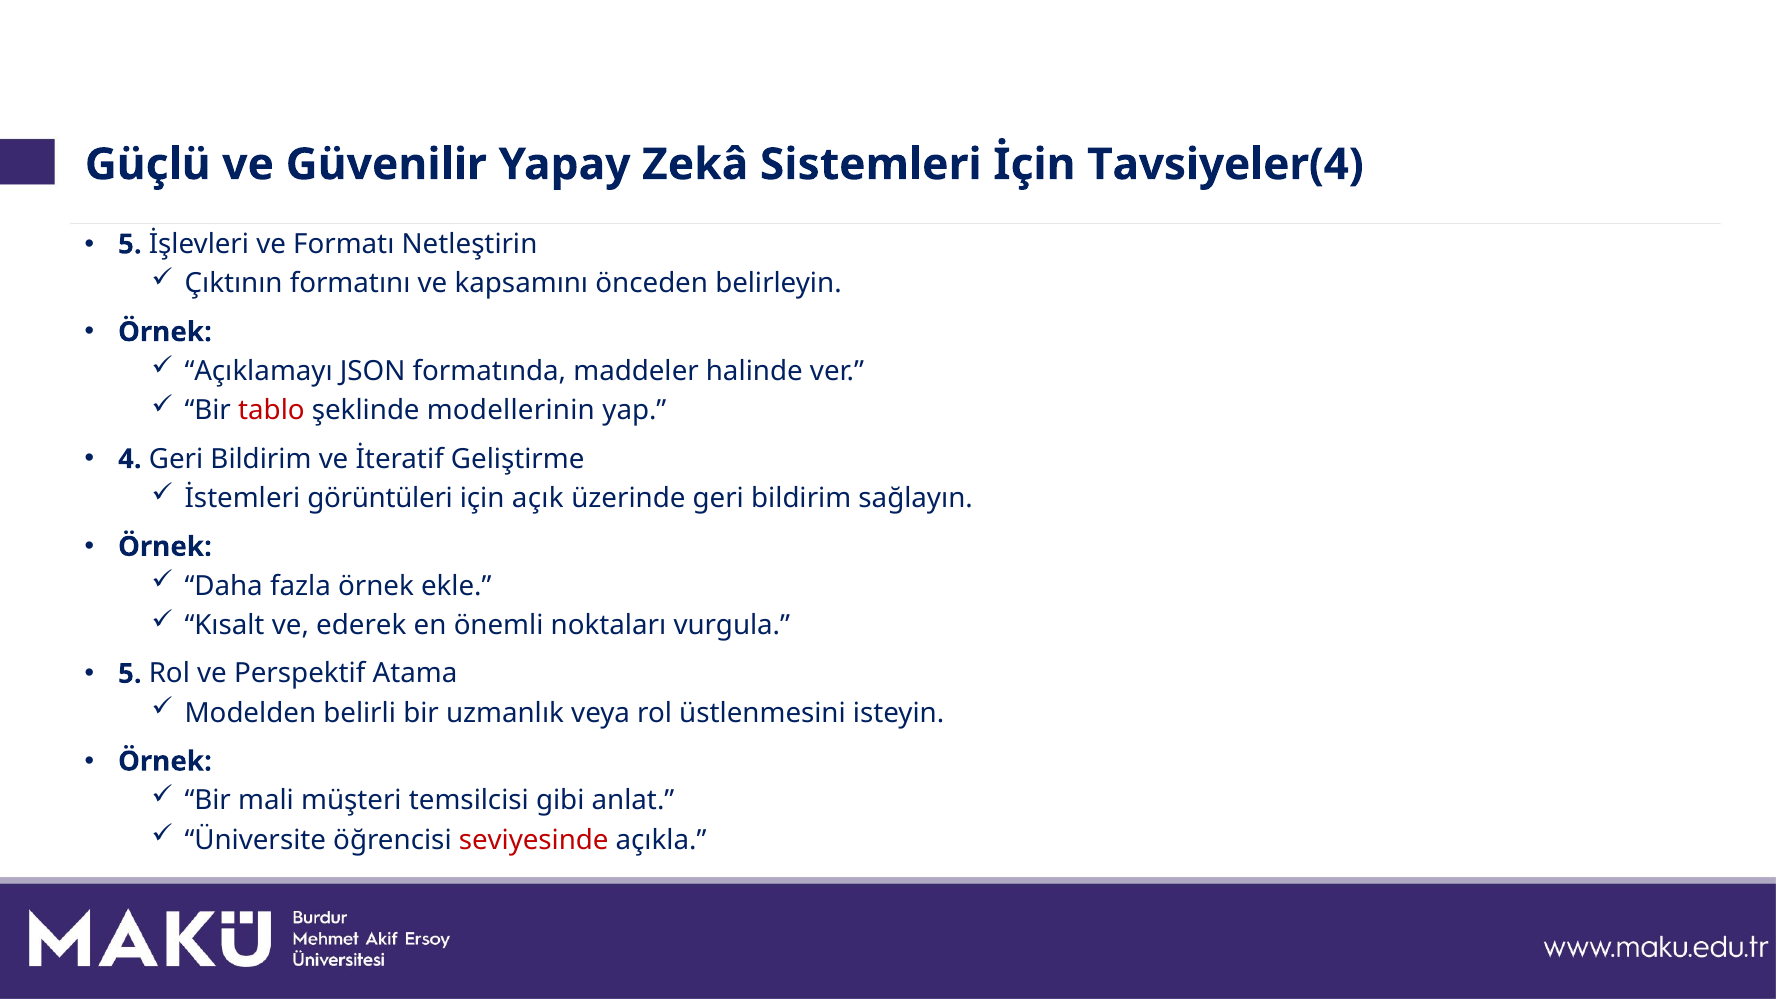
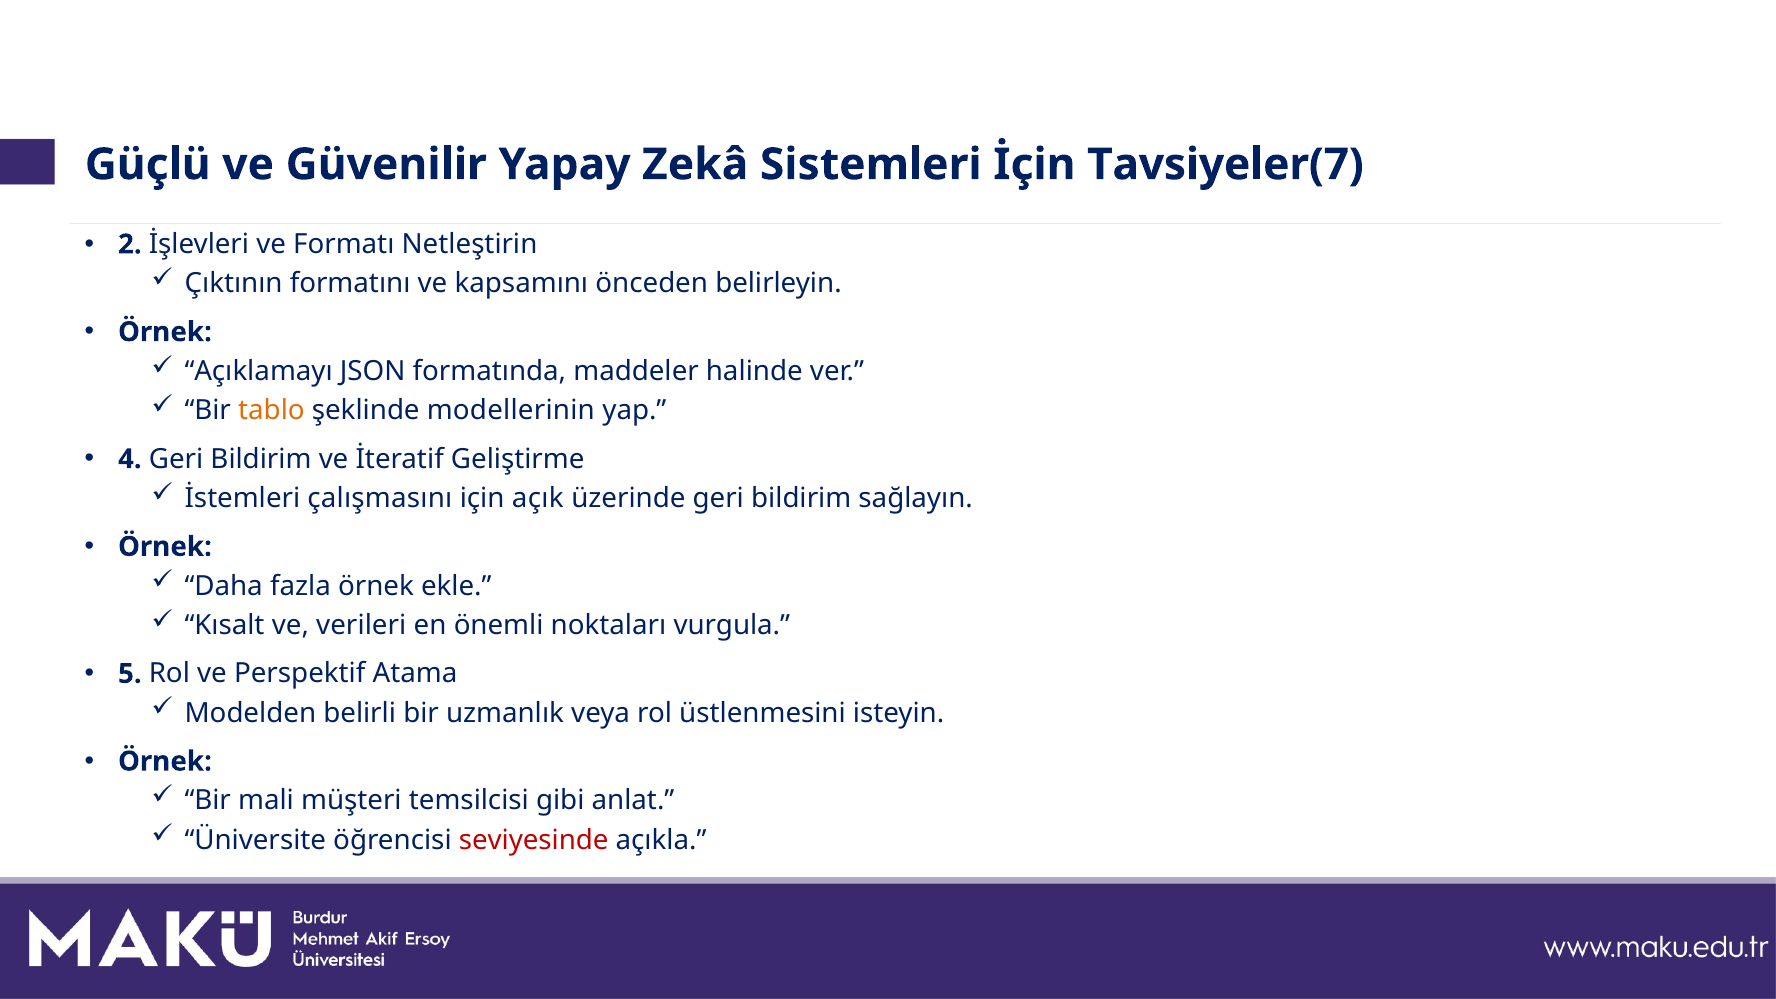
Tavsiyeler(4: Tavsiyeler(4 -> Tavsiyeler(7 (1225, 165)
5: 5 -> 2 (130, 244)
tablo colour: red -> orange (271, 410)
görüntüleri: görüntüleri -> çalışmasını (380, 498)
ederek: ederek -> verileri (361, 625)
